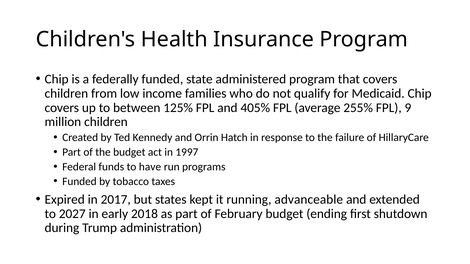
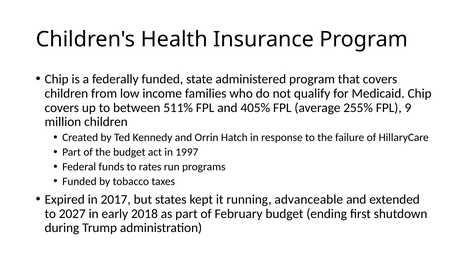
125%: 125% -> 511% (178, 108)
have: have -> rates (150, 167)
